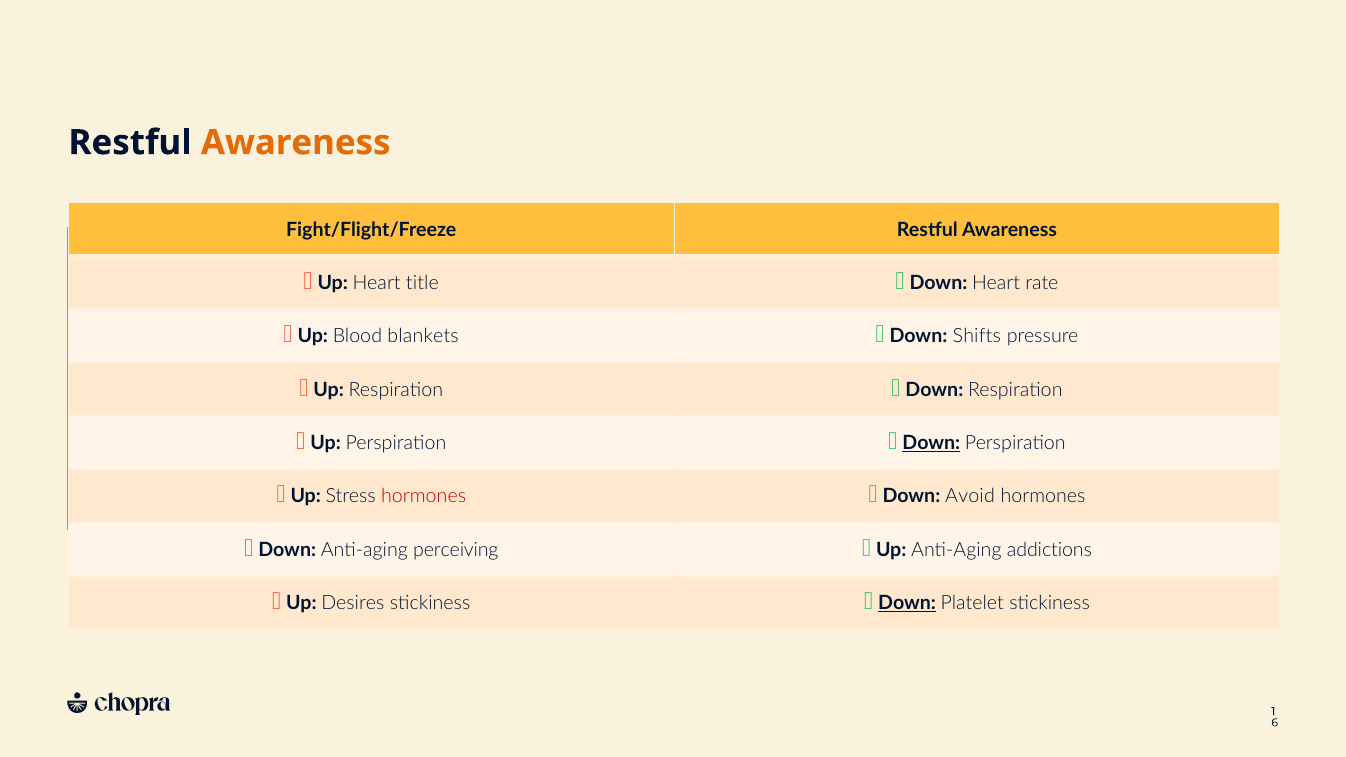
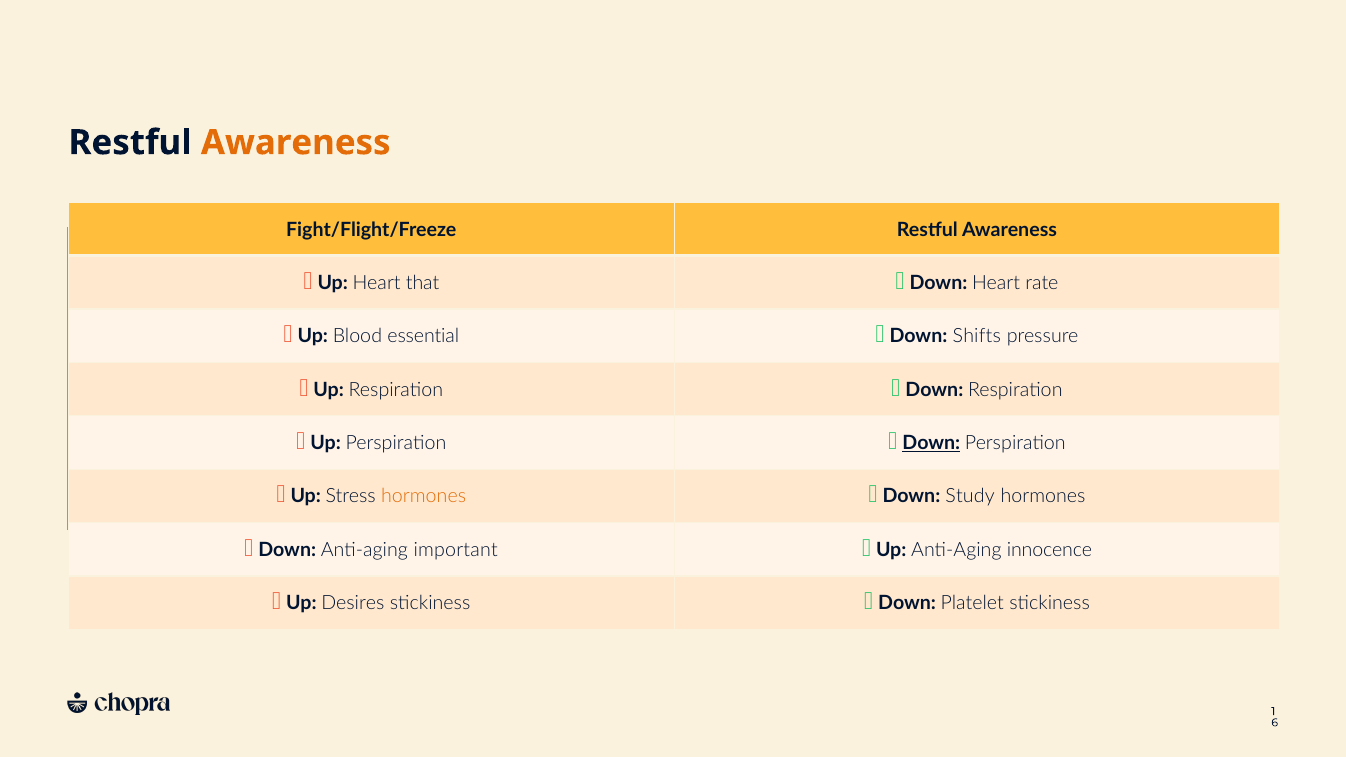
title: title -> that (423, 283)
blankets: blankets -> essential (423, 336)
hormones colour: red -> orange (424, 496)
Avoid: Avoid -> Study (970, 496)
perceiving: perceiving -> important (456, 550)
addictions: addictions -> innocence (1049, 550)
Down underline: present -> none (907, 603)
